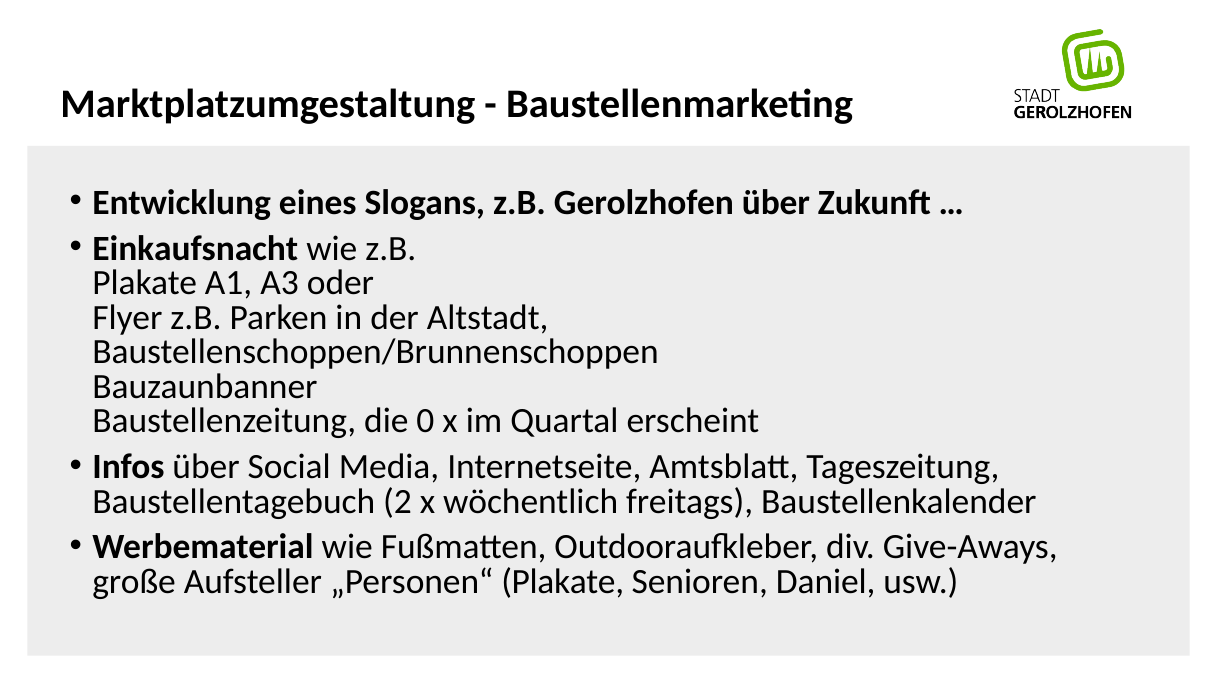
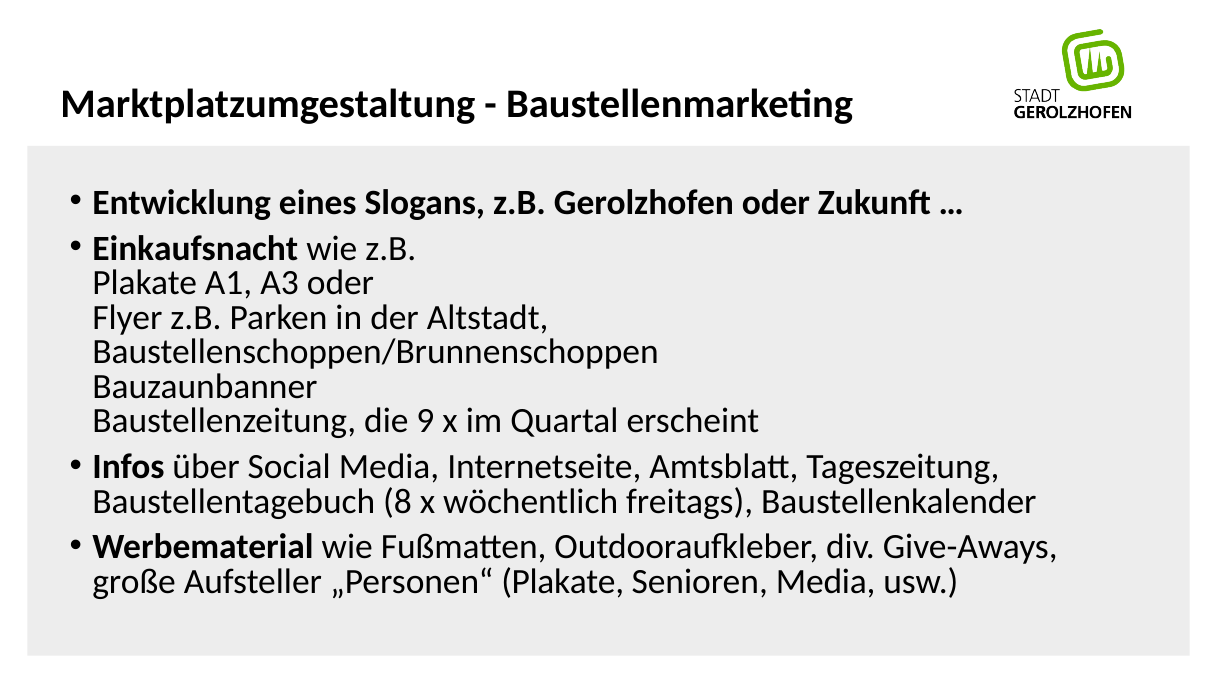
Gerolzhofen über: über -> oder (776, 203)
0: 0 -> 9 (425, 421)
2: 2 -> 8 (398, 502)
Senioren Daniel: Daniel -> Media (826, 582)
